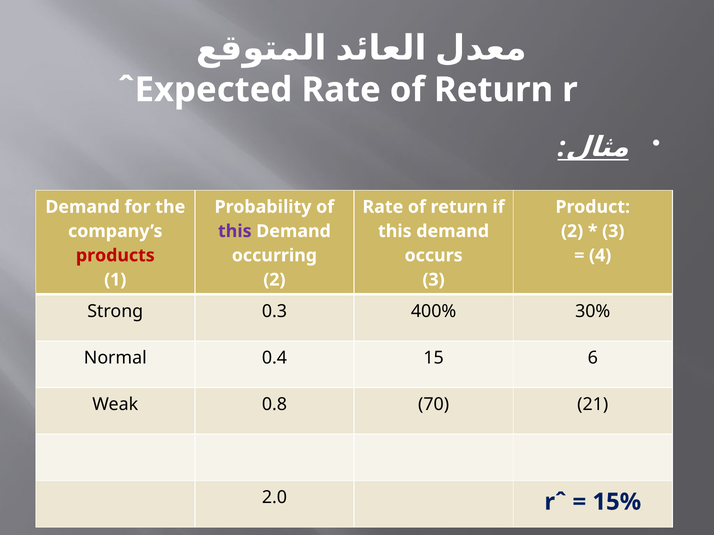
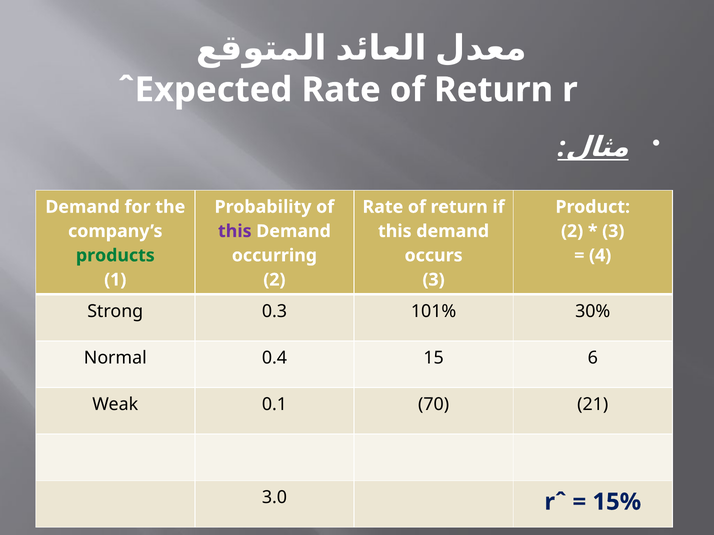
products colour: red -> green (115, 256)
400%: 400% -> 101% (434, 311)
0.8: 0.8 -> 0.1 (274, 405)
2.0: 2.0 -> 3.0 (274, 498)
